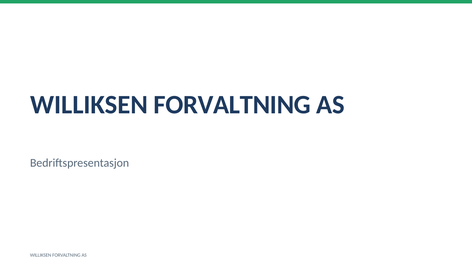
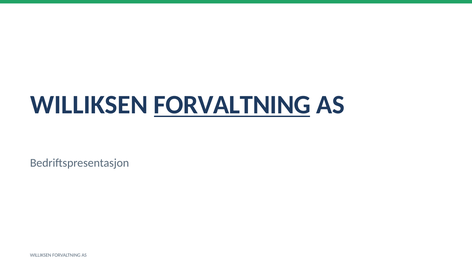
FORVALTNING underline: none -> present (232, 105)
